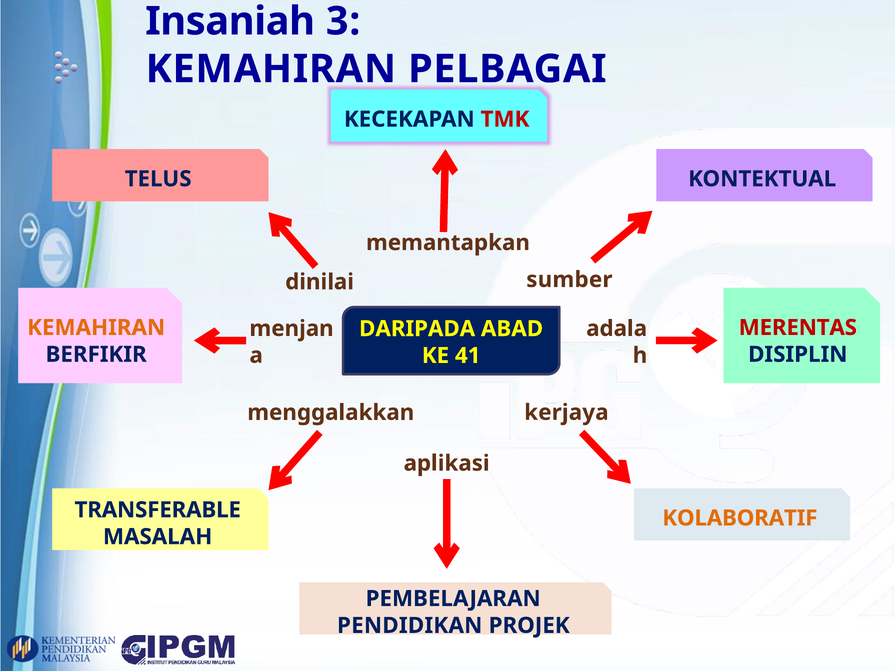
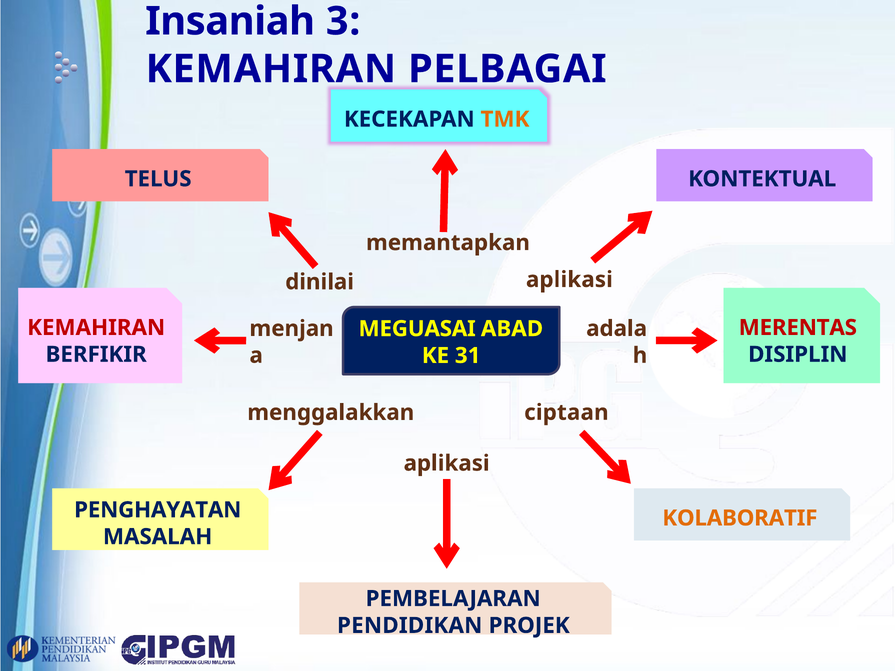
TMK colour: red -> orange (505, 119)
sumber: sumber -> aplikasi (569, 280)
KEMAHIRAN colour: orange -> red (96, 328)
DARIPADA: DARIPADA -> MEGUASAI (417, 329)
41: 41 -> 31 (468, 356)
kerjaya: kerjaya -> ciptaan (566, 413)
TRANSFERABLE: TRANSFERABLE -> PENGHAYATAN (158, 510)
